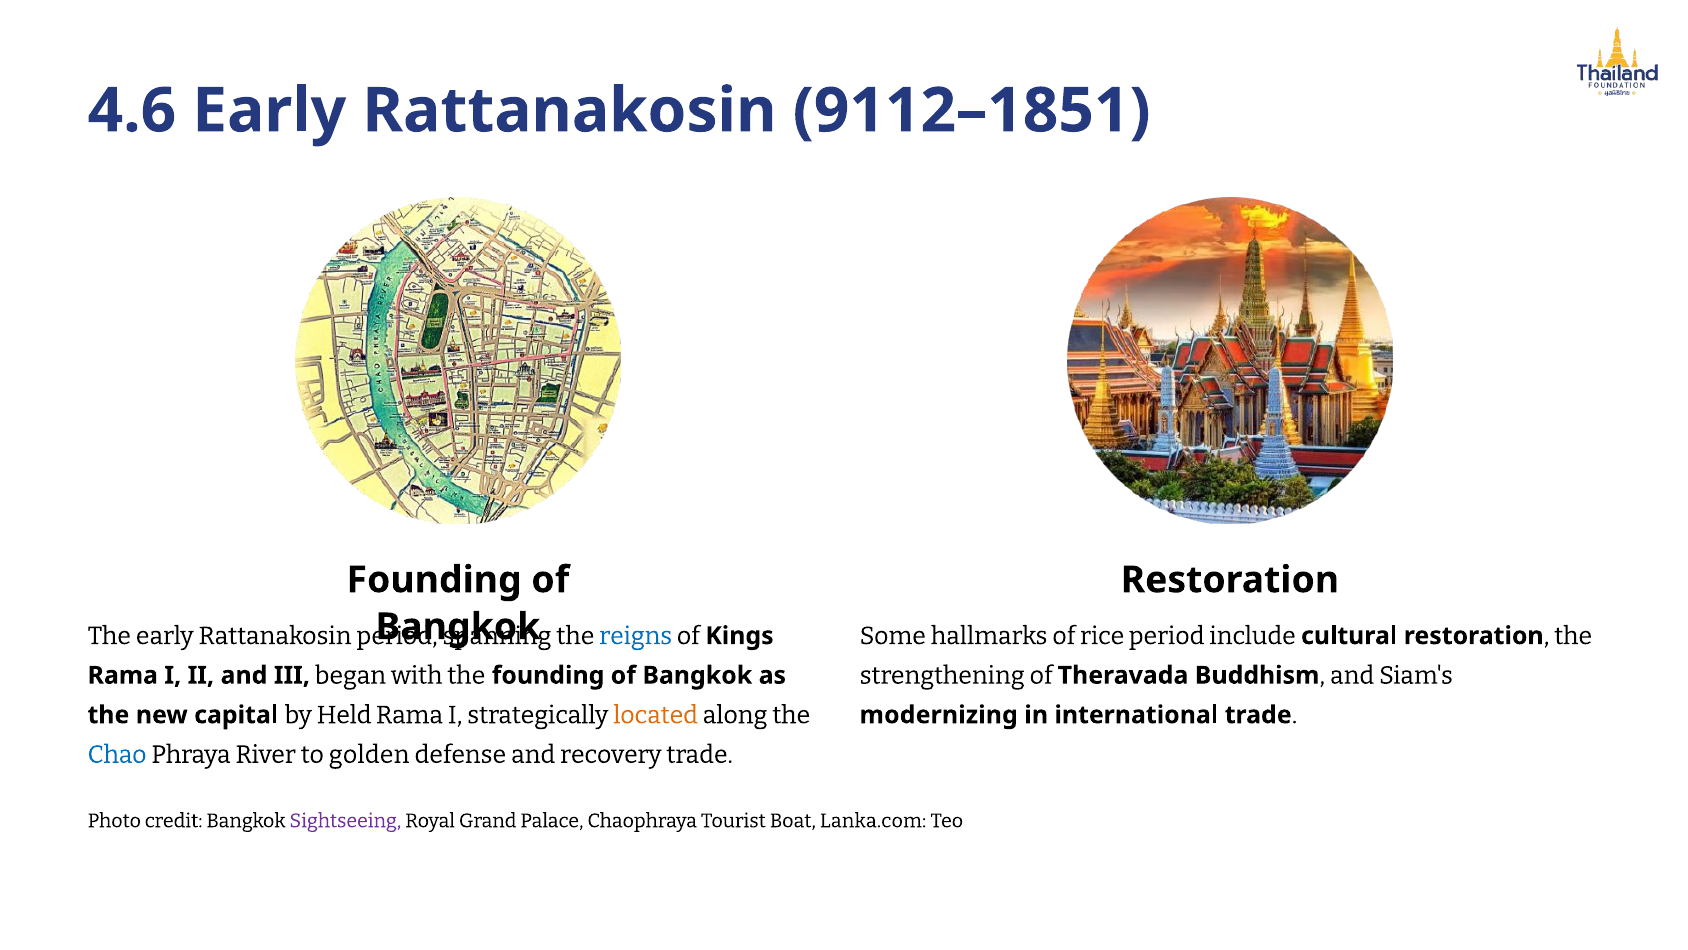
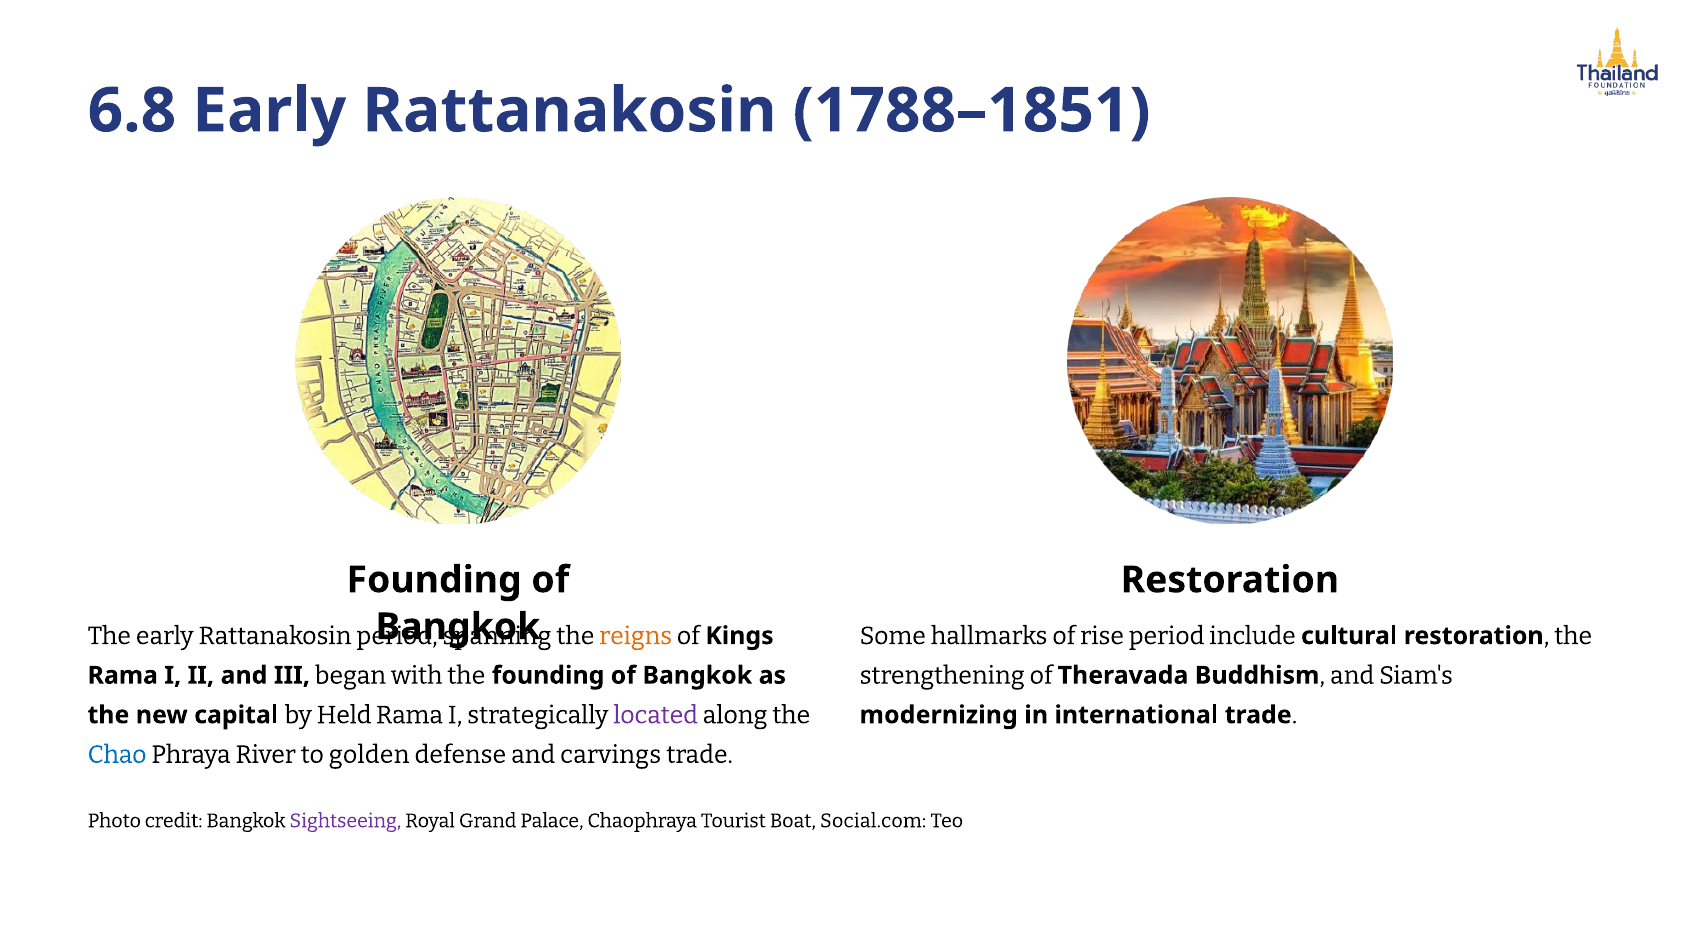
4.6: 4.6 -> 6.8 (132, 111)
9112–1851: 9112–1851 -> 1788–1851 (972, 111)
reigns colour: blue -> orange (636, 636)
rice: rice -> rise (1102, 636)
located colour: orange -> purple (656, 715)
recovery: recovery -> carvings (611, 754)
Lanka.com: Lanka.com -> Social.com (873, 820)
